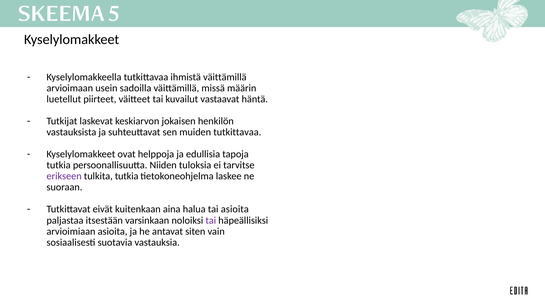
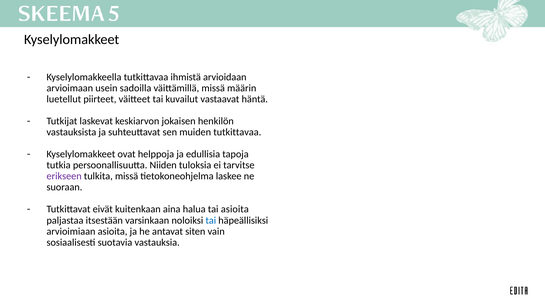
ihmistä väittämillä: väittämillä -> arvioidaan (225, 77)
tulkita tutkia: tutkia -> missä (127, 177)
tai colour: purple -> blue (211, 221)
